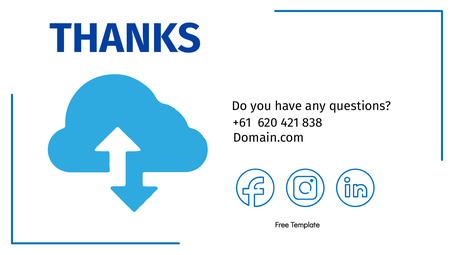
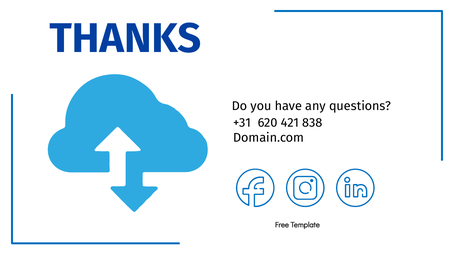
+61: +61 -> +31 (242, 123)
